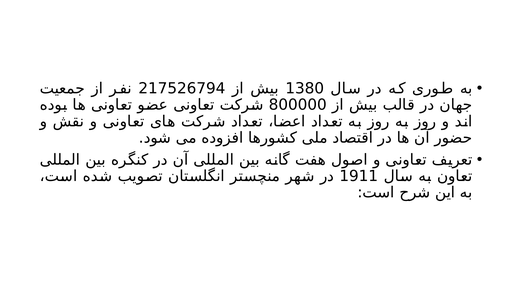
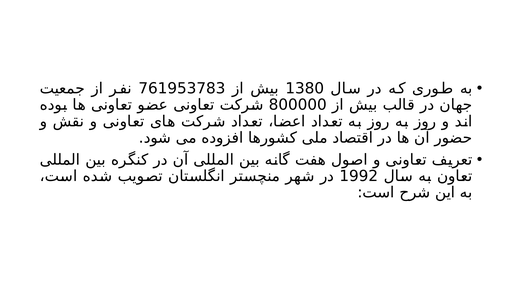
217526794: 217526794 -> 761953783 (182, 88)
1911: 1911 -> 1992 (359, 176)
